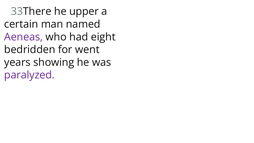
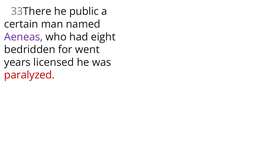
upper: upper -> public (84, 11)
showing: showing -> licensed (54, 62)
paralyzed colour: purple -> red (29, 75)
